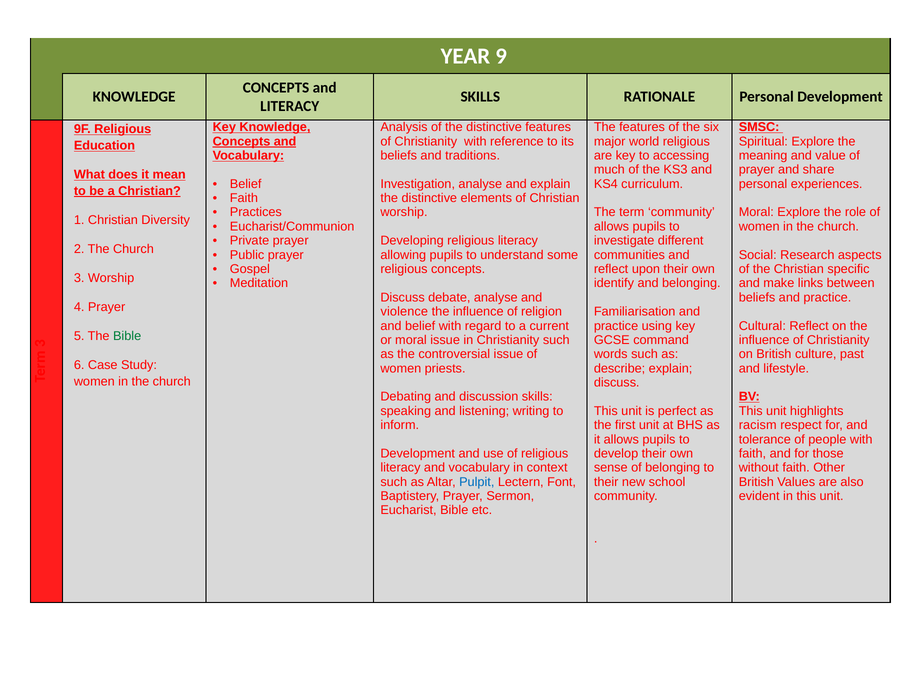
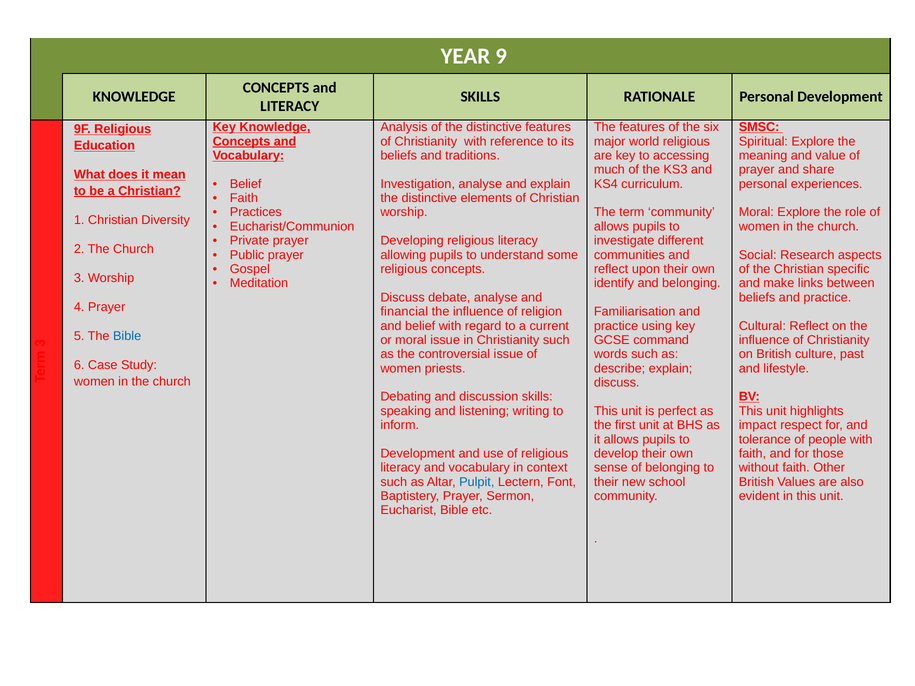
violence: violence -> financial (404, 312)
Bible colour: green -> blue (127, 336)
racism: racism -> impact (758, 425)
